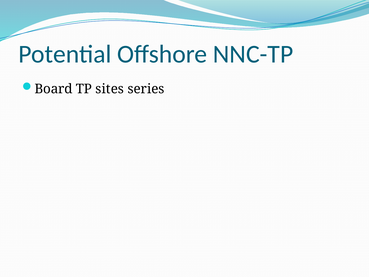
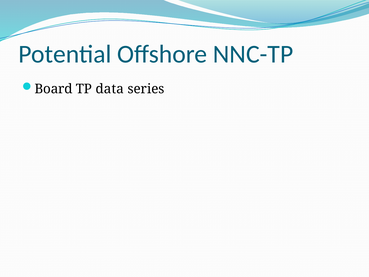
sites: sites -> data (110, 89)
